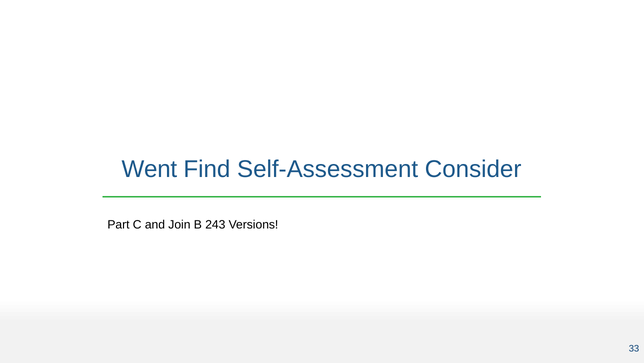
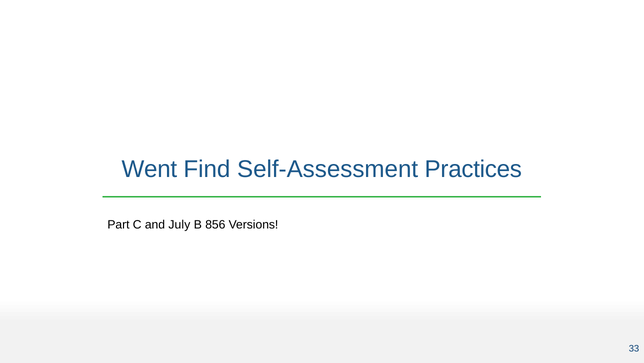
Consider: Consider -> Practices (473, 169)
Join: Join -> July (179, 224)
243: 243 -> 856 (215, 224)
